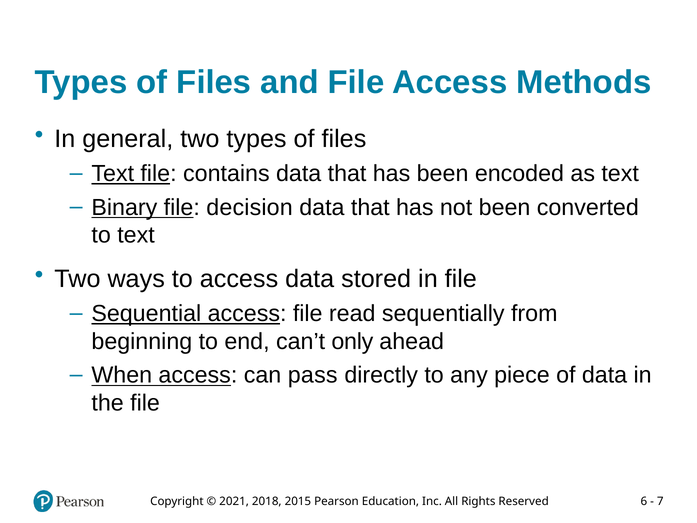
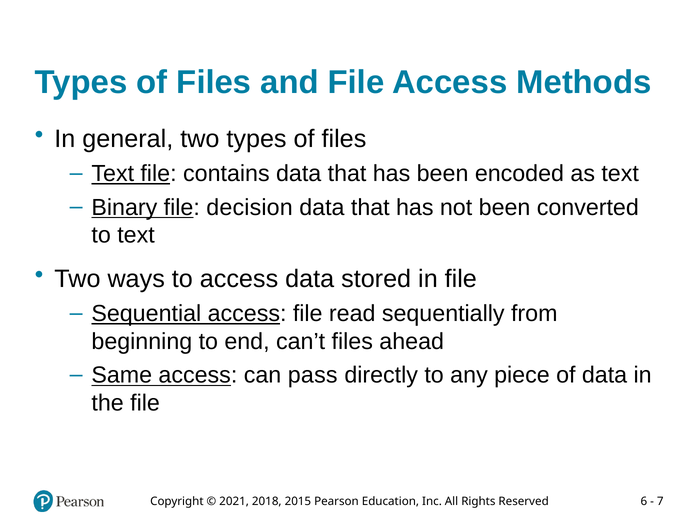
can’t only: only -> files (352, 341)
When: When -> Same (122, 375)
